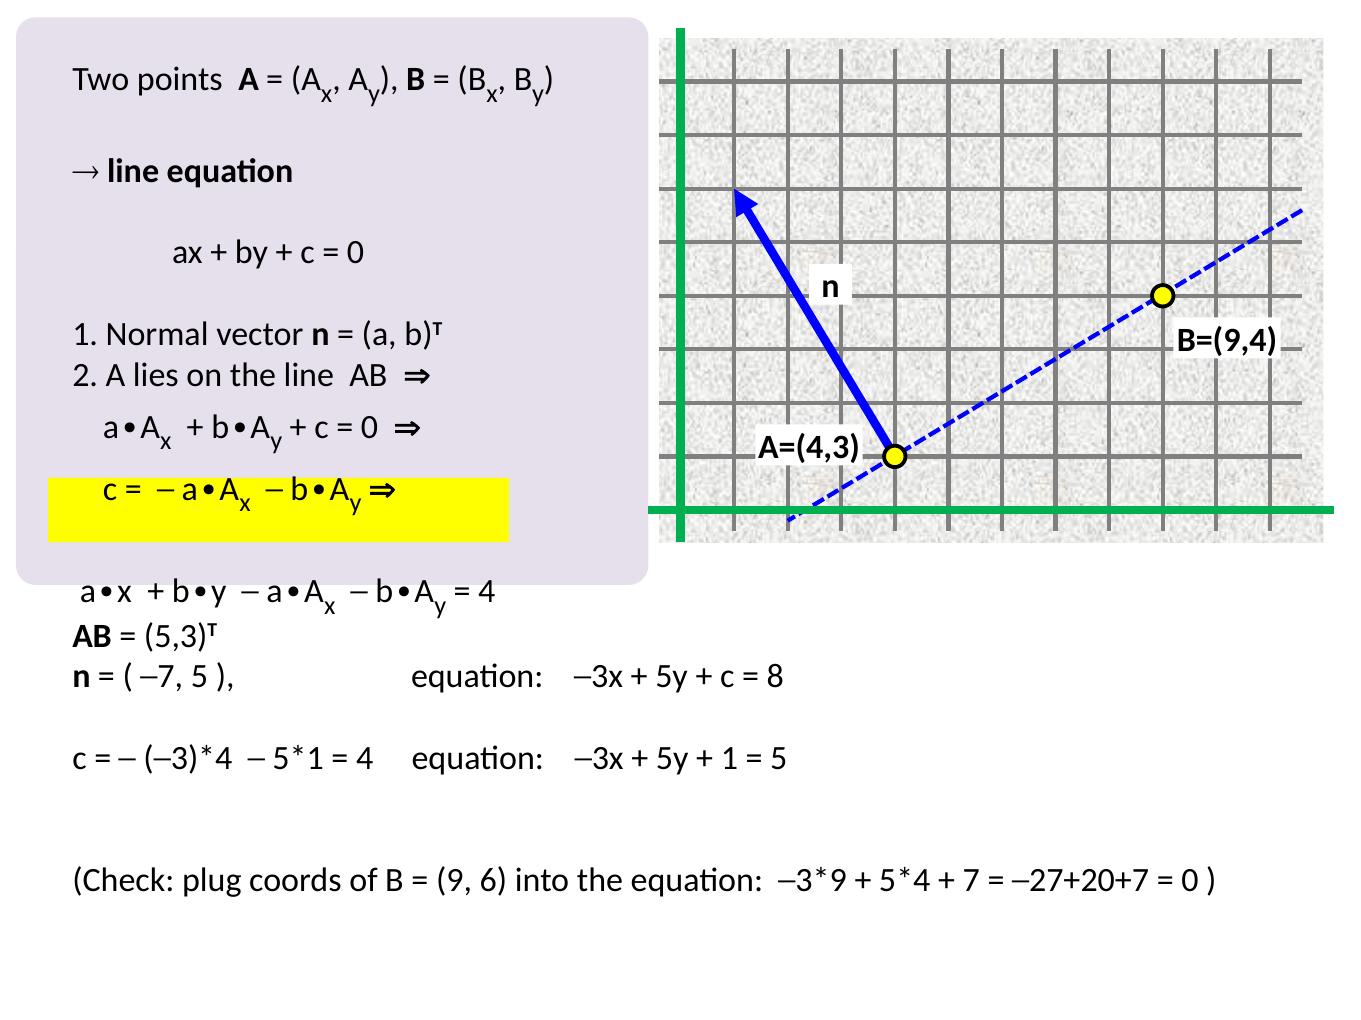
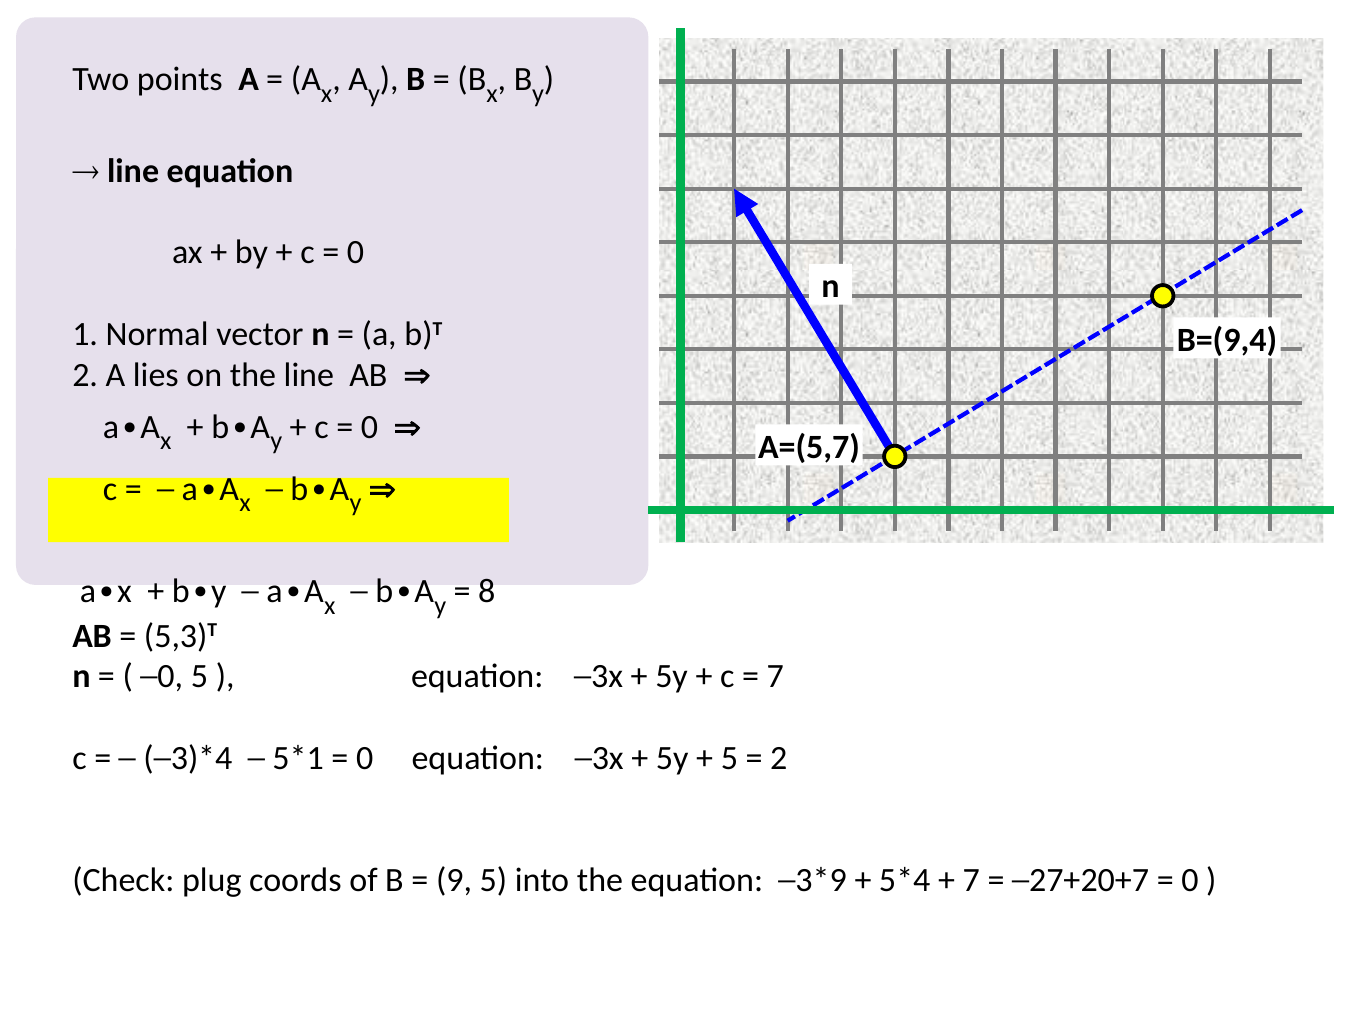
A=(4,3: A=(4,3 -> A=(5,7 (809, 448)
4: 4 -> 8 (487, 592)
─7: ─7 -> ─0 (162, 677)
8: 8 -> 7 (775, 677)
4: 4 -> 0 (365, 759)
1: 1 -> 5 (729, 759)
5: 5 -> 2 (779, 759)
9 6: 6 -> 5 (493, 881)
